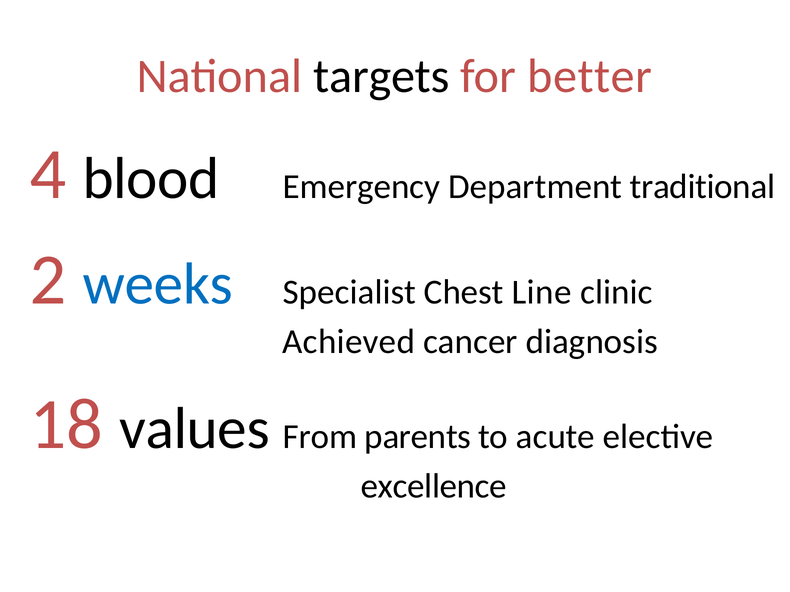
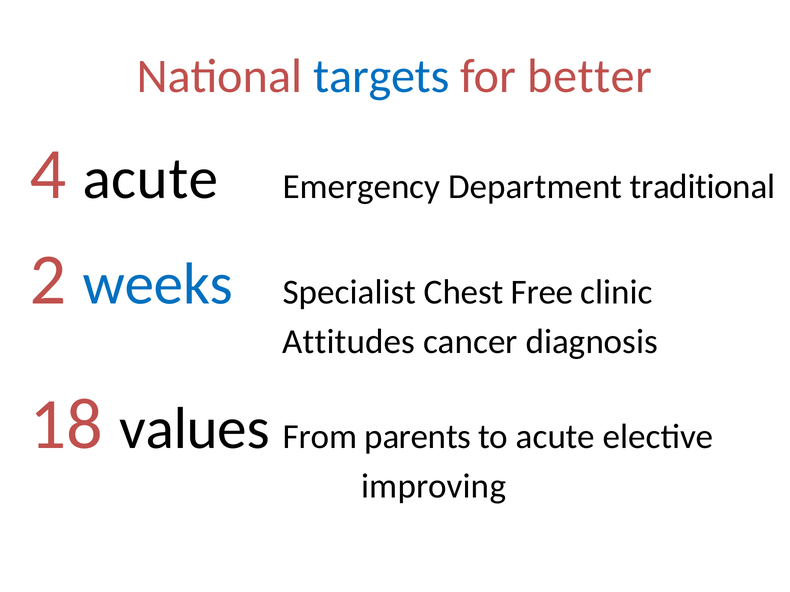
targets colour: black -> blue (381, 76)
4 blood: blood -> acute (150, 179)
Line: Line -> Free (542, 292)
Achieved: Achieved -> Attitudes (349, 342)
excellence: excellence -> improving (434, 487)
